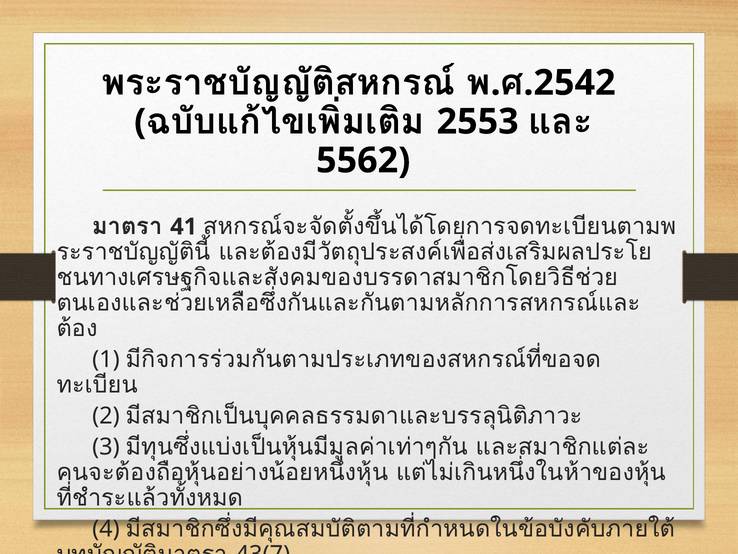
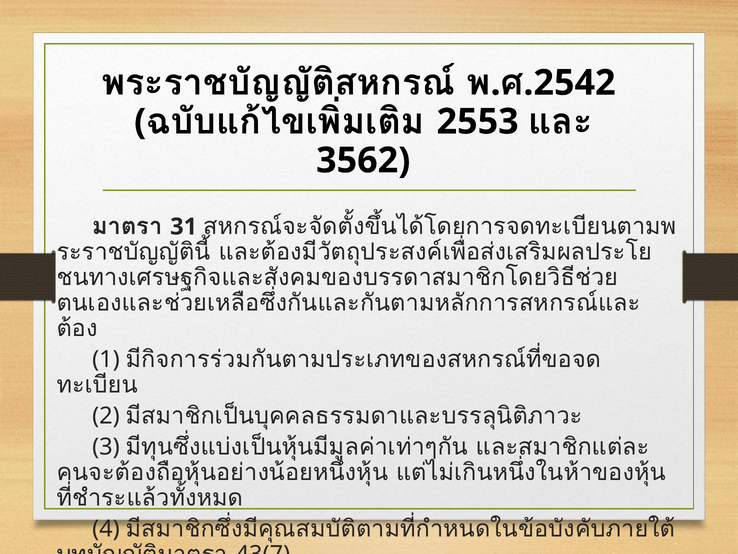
5562: 5562 -> 3562 (363, 160)
41: 41 -> 31 (184, 226)
